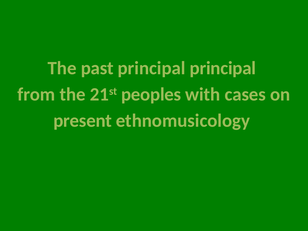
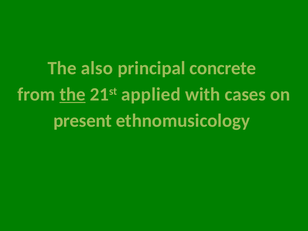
past: past -> also (97, 68)
principal principal: principal -> concrete (223, 68)
the underline: none -> present (73, 94)
peoples: peoples -> applied (151, 94)
